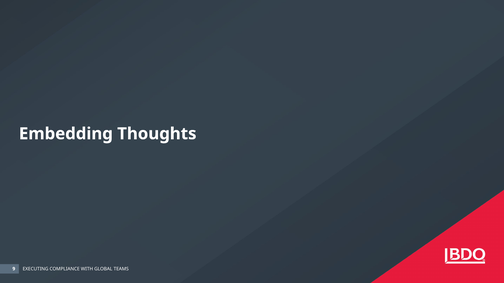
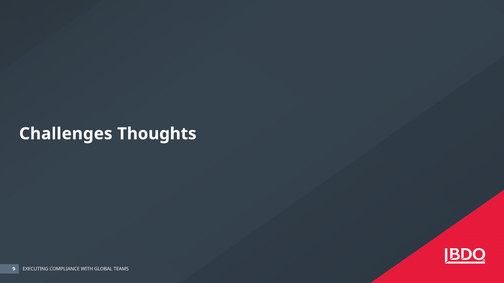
Embedding: Embedding -> Challenges (66, 134)
